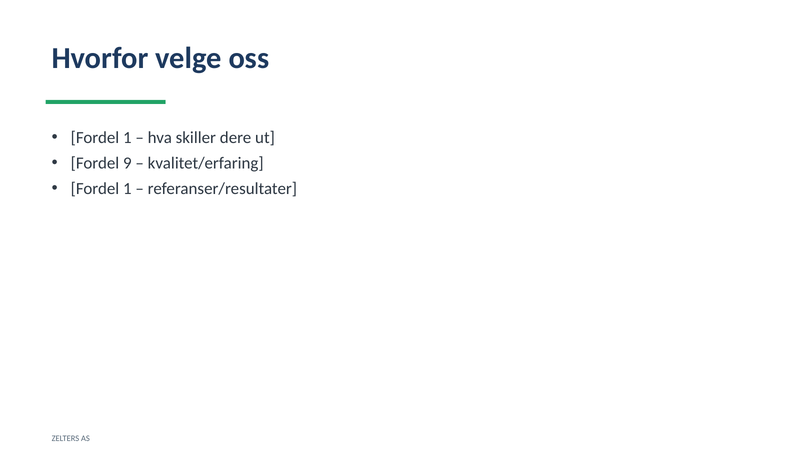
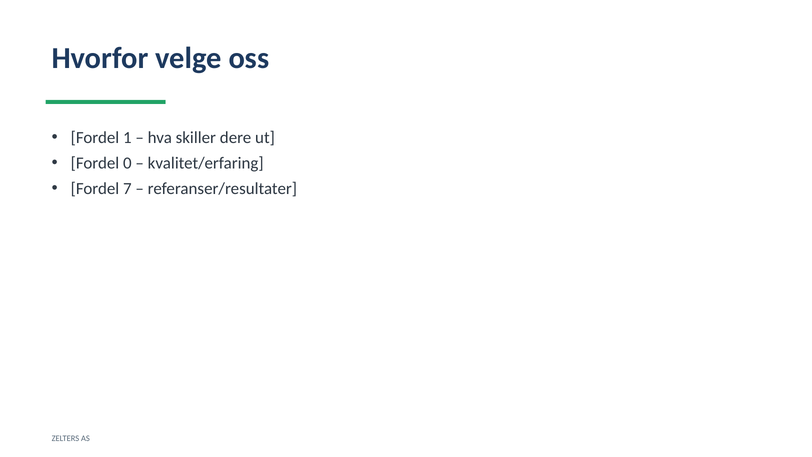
9: 9 -> 0 (127, 163)
1: 1 -> 7 (127, 188)
